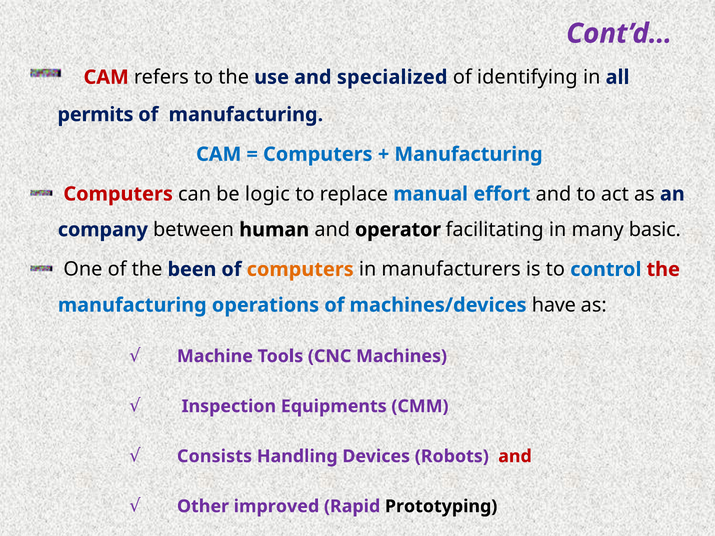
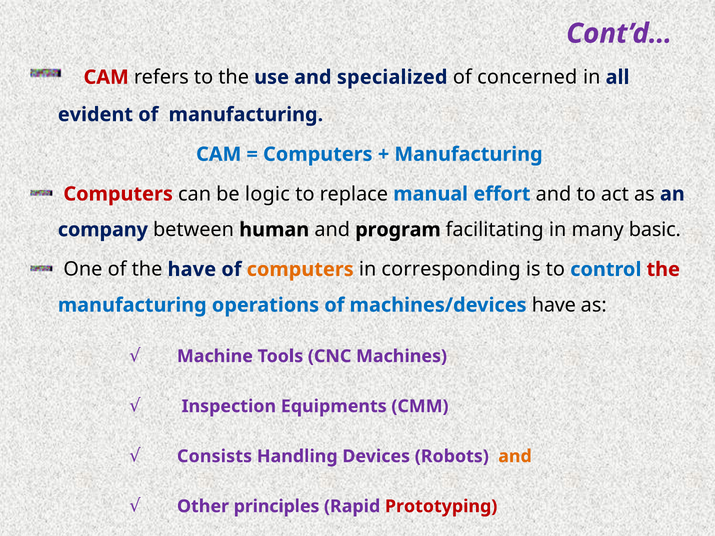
identifying: identifying -> concerned (527, 77)
permits: permits -> evident (95, 115)
operator: operator -> program (398, 230)
the been: been -> have (192, 270)
manufacturers: manufacturers -> corresponding (451, 270)
and colour: red -> orange (515, 456)
improved: improved -> principles (277, 507)
Prototyping colour: black -> red (441, 507)
